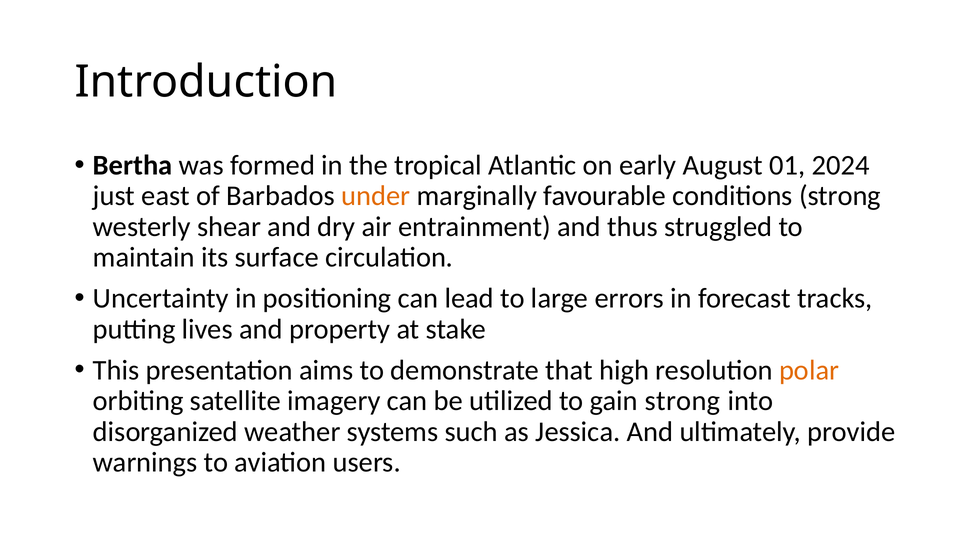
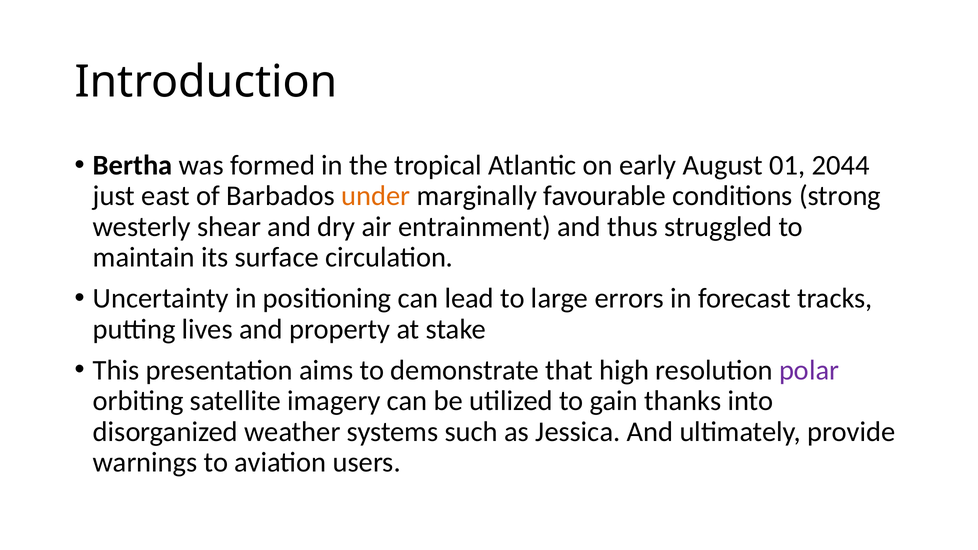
2024: 2024 -> 2044 (841, 165)
polar colour: orange -> purple (809, 370)
gain strong: strong -> thanks (683, 401)
